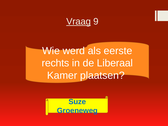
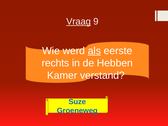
als underline: none -> present (94, 51)
Liberaal: Liberaal -> Hebben (115, 63)
plaatsen: plaatsen -> verstand (102, 75)
